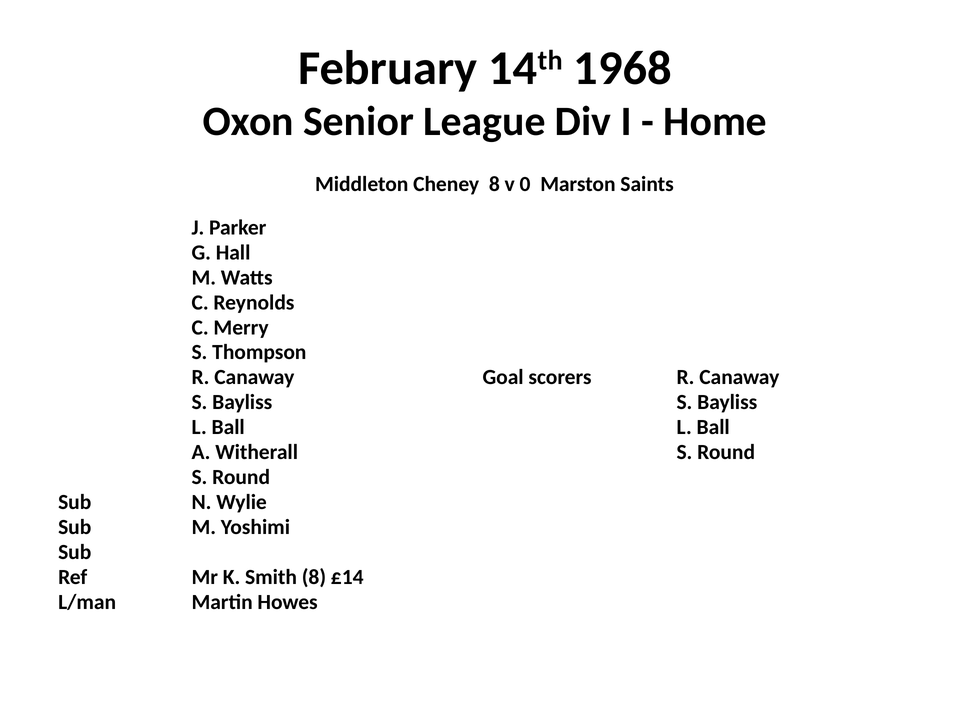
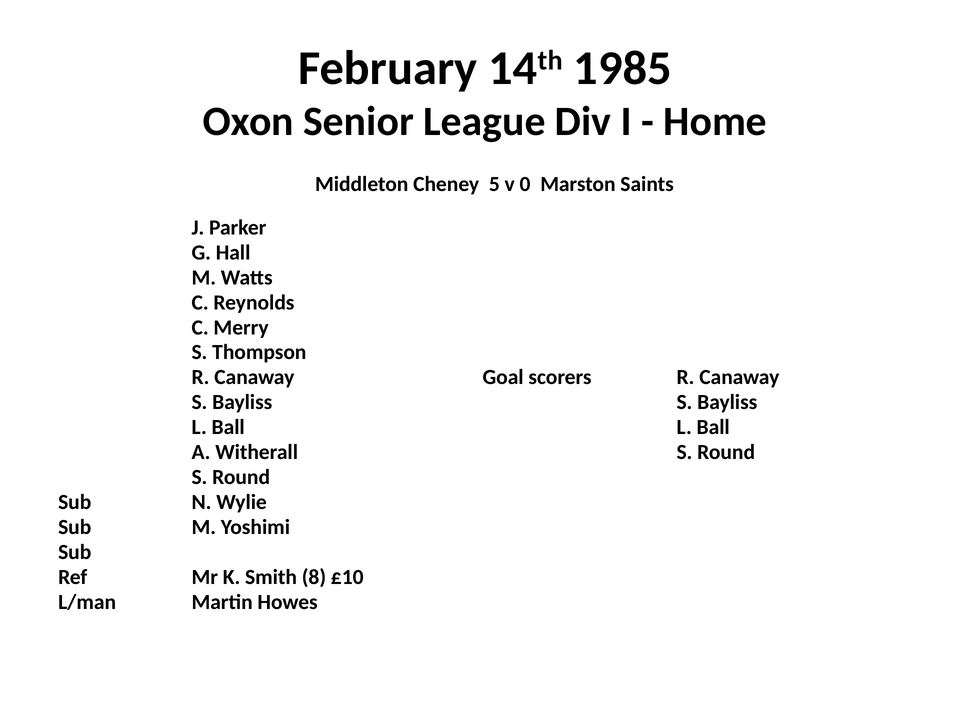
1968: 1968 -> 1985 (623, 68)
Cheney 8: 8 -> 5 (494, 184)
£14: £14 -> £10 (347, 577)
